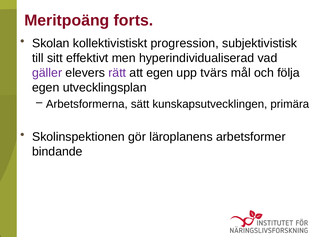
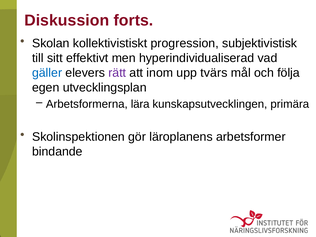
Meritpoäng: Meritpoäng -> Diskussion (67, 20)
gäller colour: purple -> blue (47, 73)
att egen: egen -> inom (160, 73)
sätt: sätt -> lära (140, 104)
